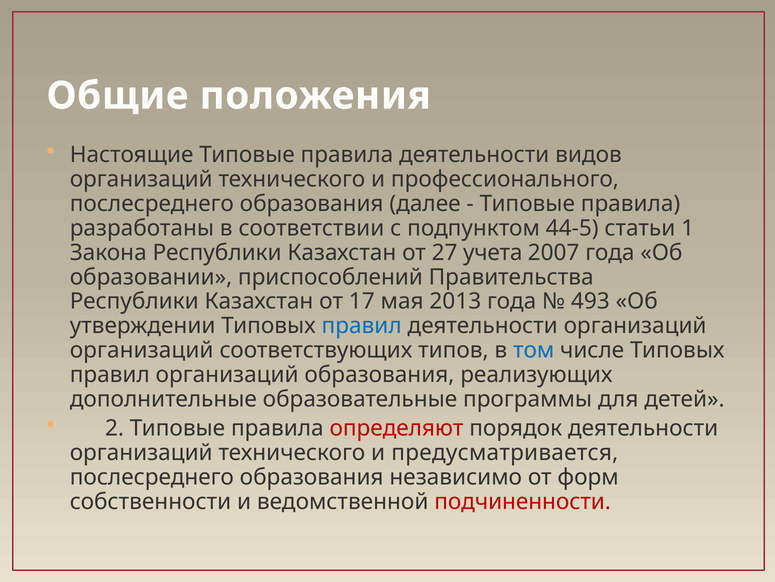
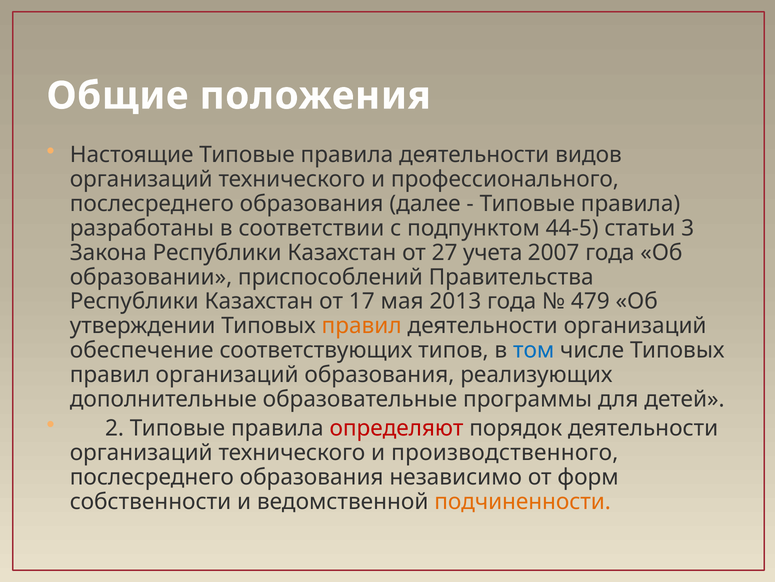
1: 1 -> 3 (688, 228)
493: 493 -> 479 (590, 301)
правил colour: blue -> orange (362, 326)
организаций: организаций -> обеспечение (142, 350)
предусматривается: предусматривается -> производственного (505, 452)
подчиненности colour: red -> orange (523, 501)
